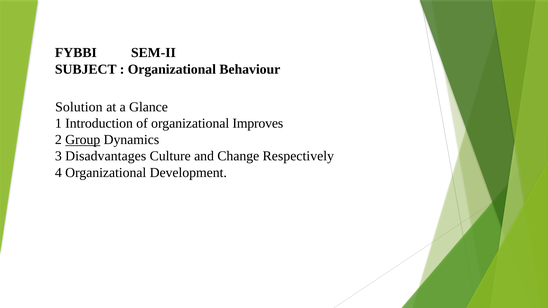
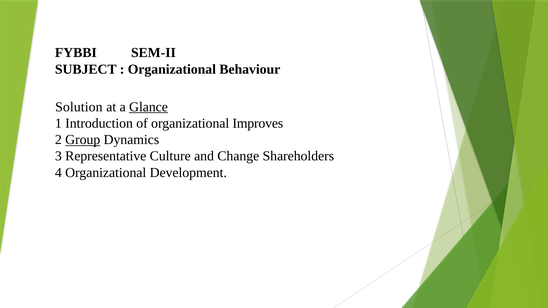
Glance underline: none -> present (148, 107)
Disadvantages: Disadvantages -> Representative (106, 156)
Respectively: Respectively -> Shareholders (298, 156)
